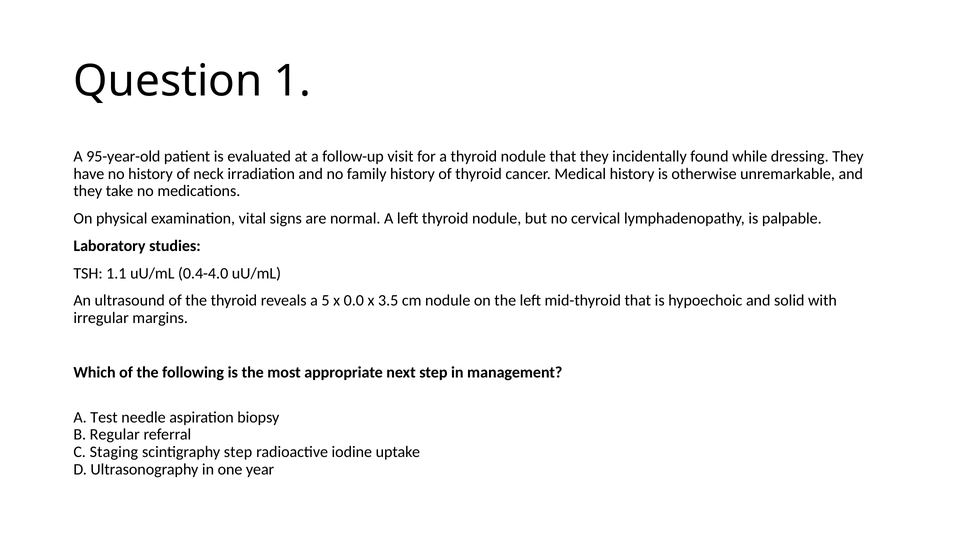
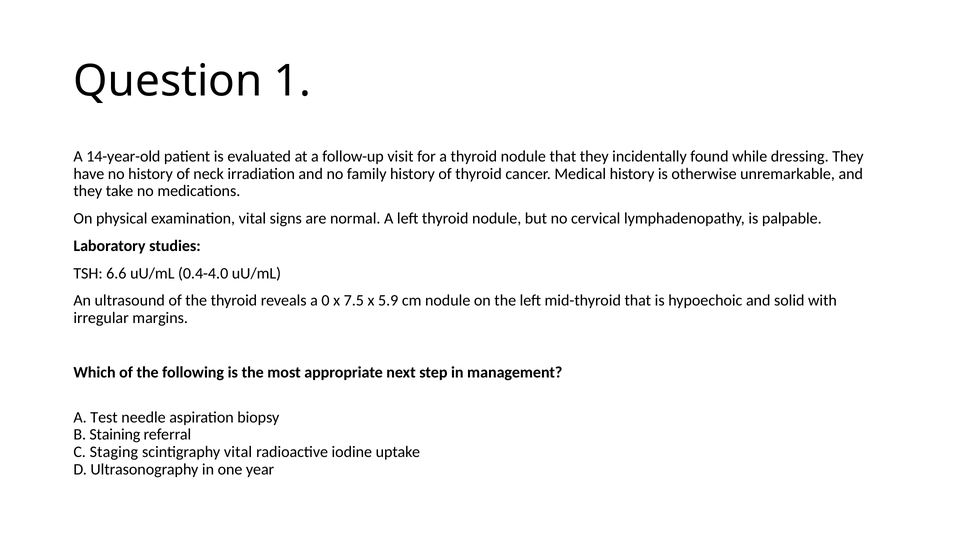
95-year-old: 95-year-old -> 14-year-old (123, 156)
1.1: 1.1 -> 6.6 (116, 273)
5: 5 -> 0 (326, 300)
0.0: 0.0 -> 7.5 (354, 300)
3.5: 3.5 -> 5.9 (388, 300)
Regular: Regular -> Staining (115, 434)
scintigraphy step: step -> vital (238, 452)
